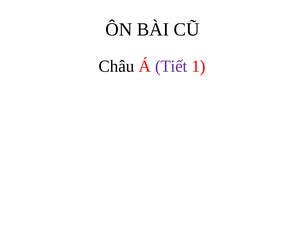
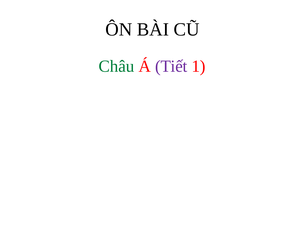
Châu colour: black -> green (117, 66)
